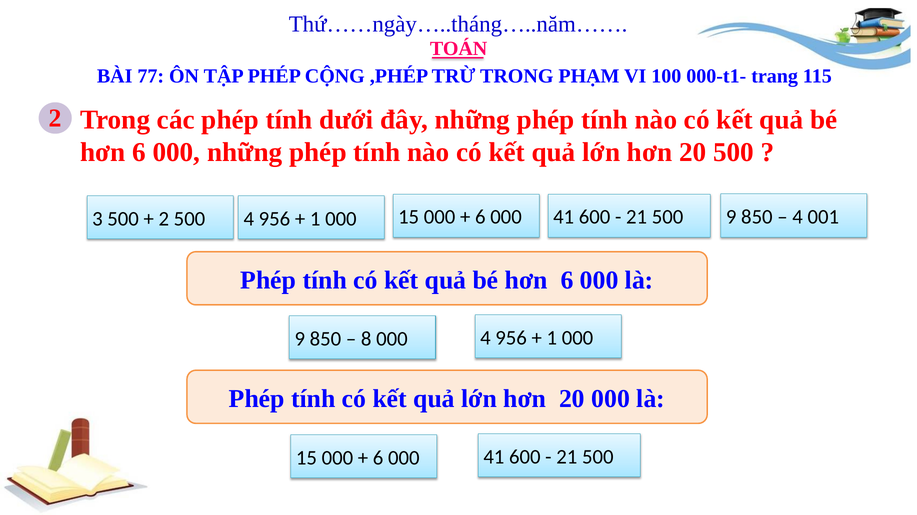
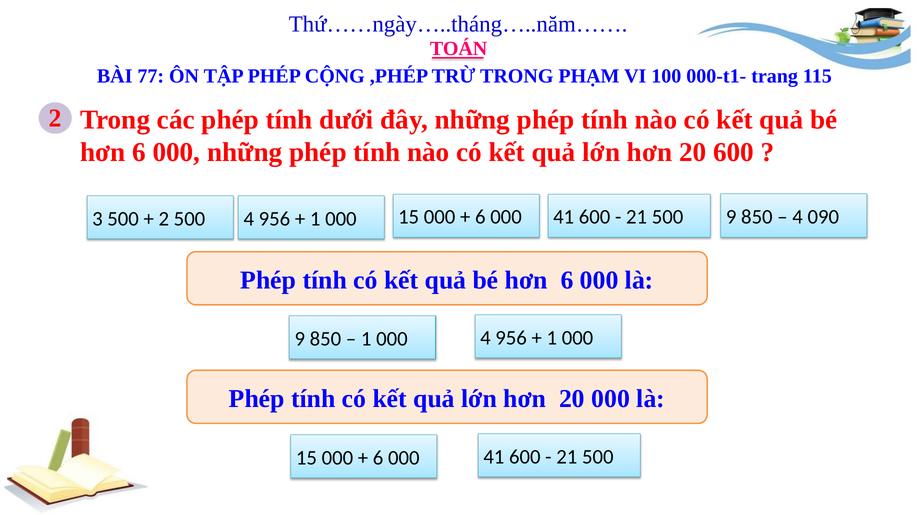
20 500: 500 -> 600 (734, 152)
001: 001 -> 090 (823, 217)
8: 8 -> 1 (366, 339)
